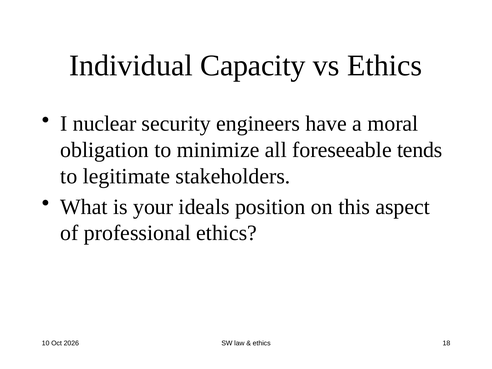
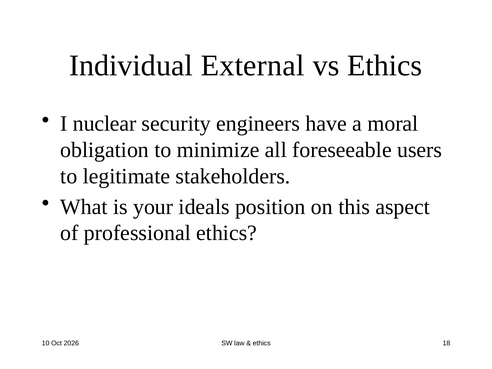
Capacity: Capacity -> External (253, 66)
tends: tends -> users (420, 150)
